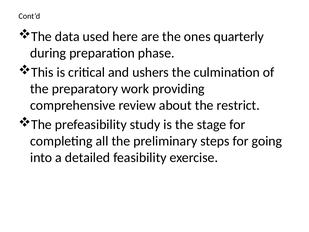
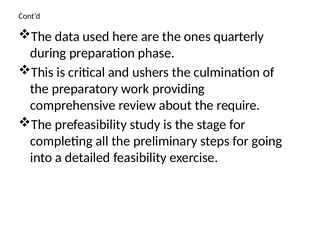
restrict: restrict -> require (238, 105)
